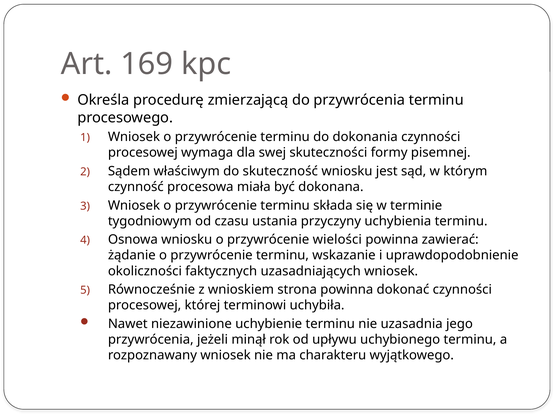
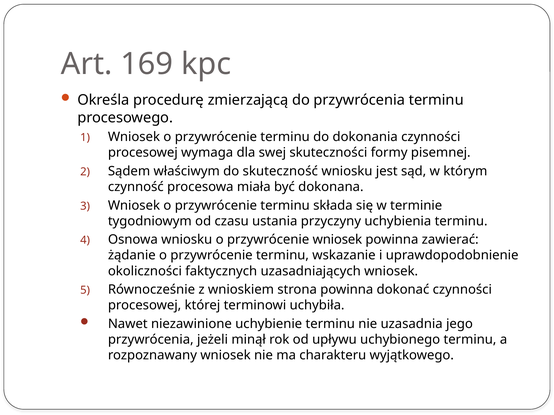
przywrócenie wielości: wielości -> wniosek (337, 240)
